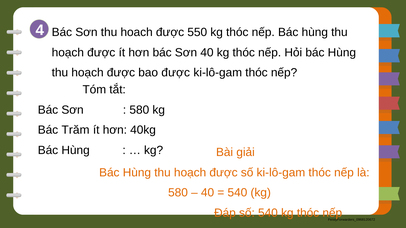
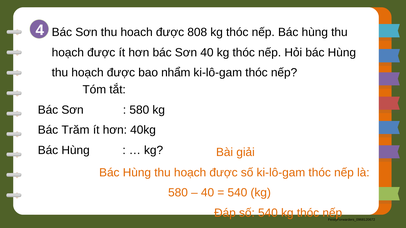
550: 550 -> 808 (197, 32)
bao được: được -> nhẩm (176, 73)
